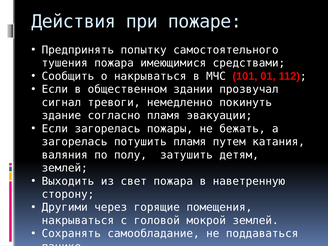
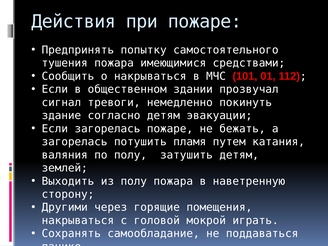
согласно пламя: пламя -> детям (163, 116)
загорелась пожары: пожары -> пожаре (170, 129)
из свет: свет -> полу (134, 181)
мокрой землей: землей -> играть (256, 221)
